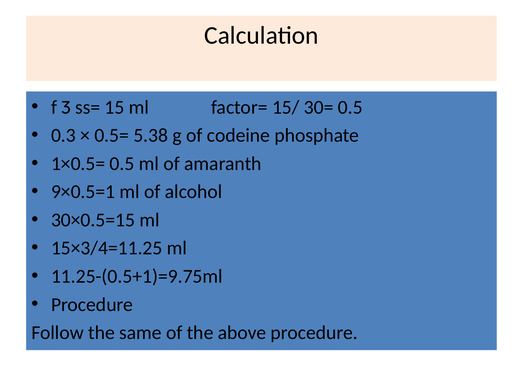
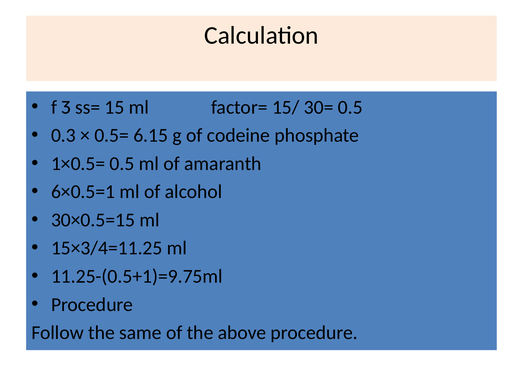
5.38: 5.38 -> 6.15 (151, 135)
9×0.5=1: 9×0.5=1 -> 6×0.5=1 (83, 192)
